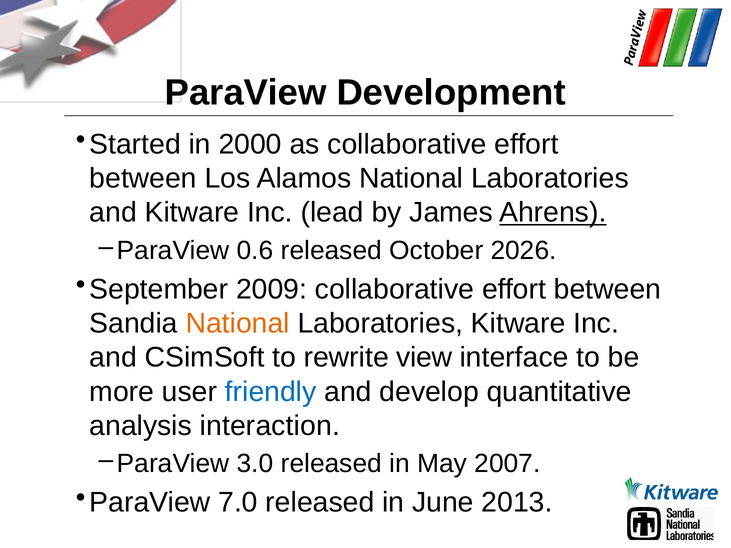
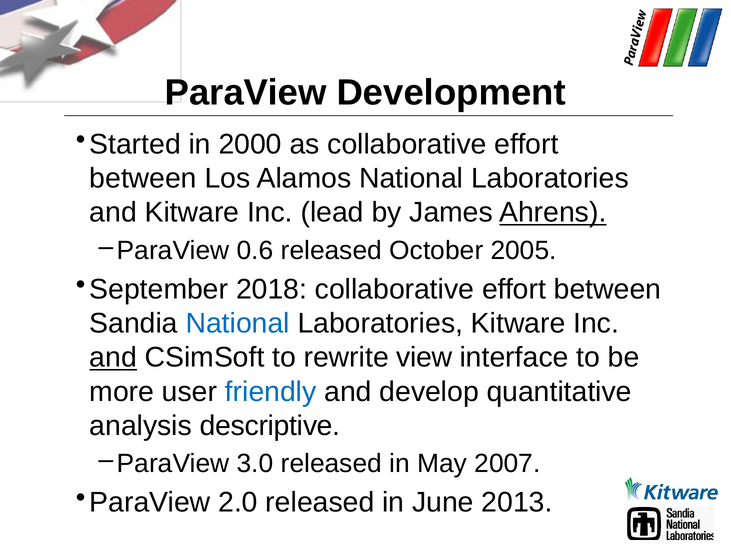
2026: 2026 -> 2005 (524, 251)
2009: 2009 -> 2018 (272, 289)
National colour: orange -> blue (238, 324)
and underline: none -> present (113, 358)
interaction: interaction -> descriptive (270, 426)
7.0: 7.0 -> 2.0 (238, 503)
